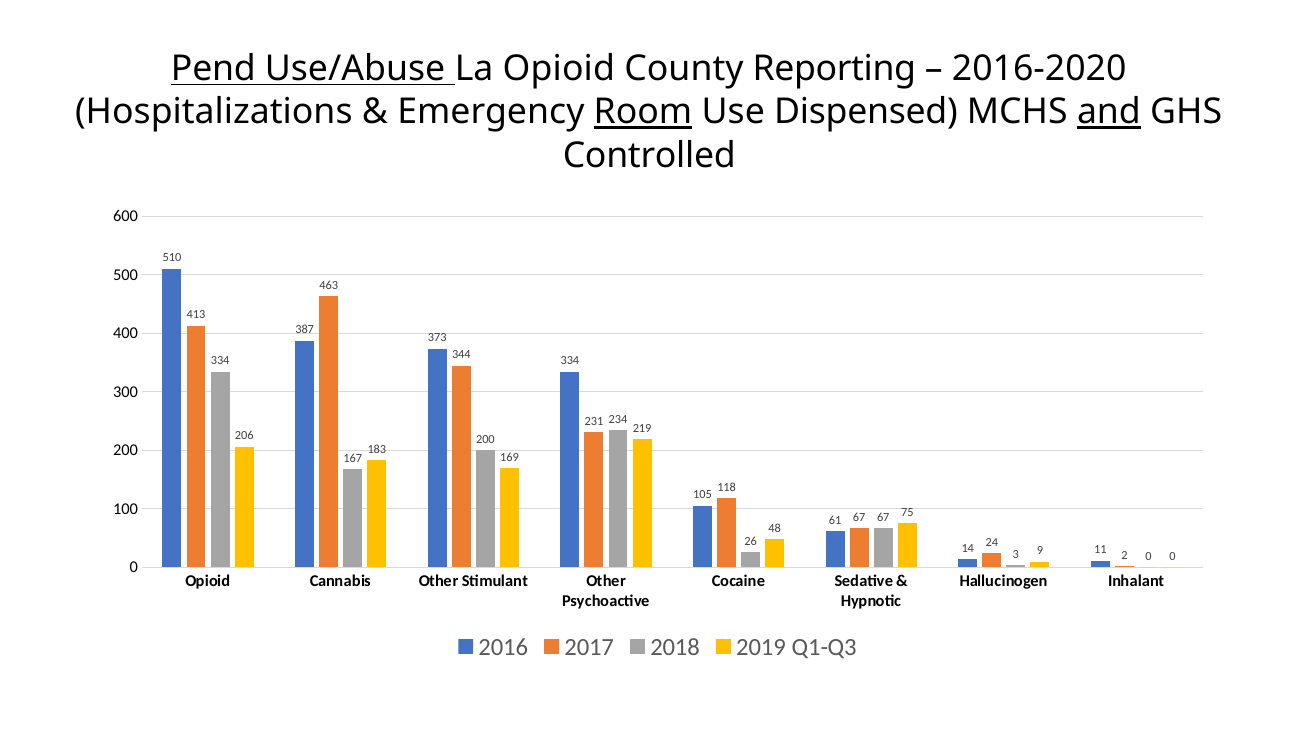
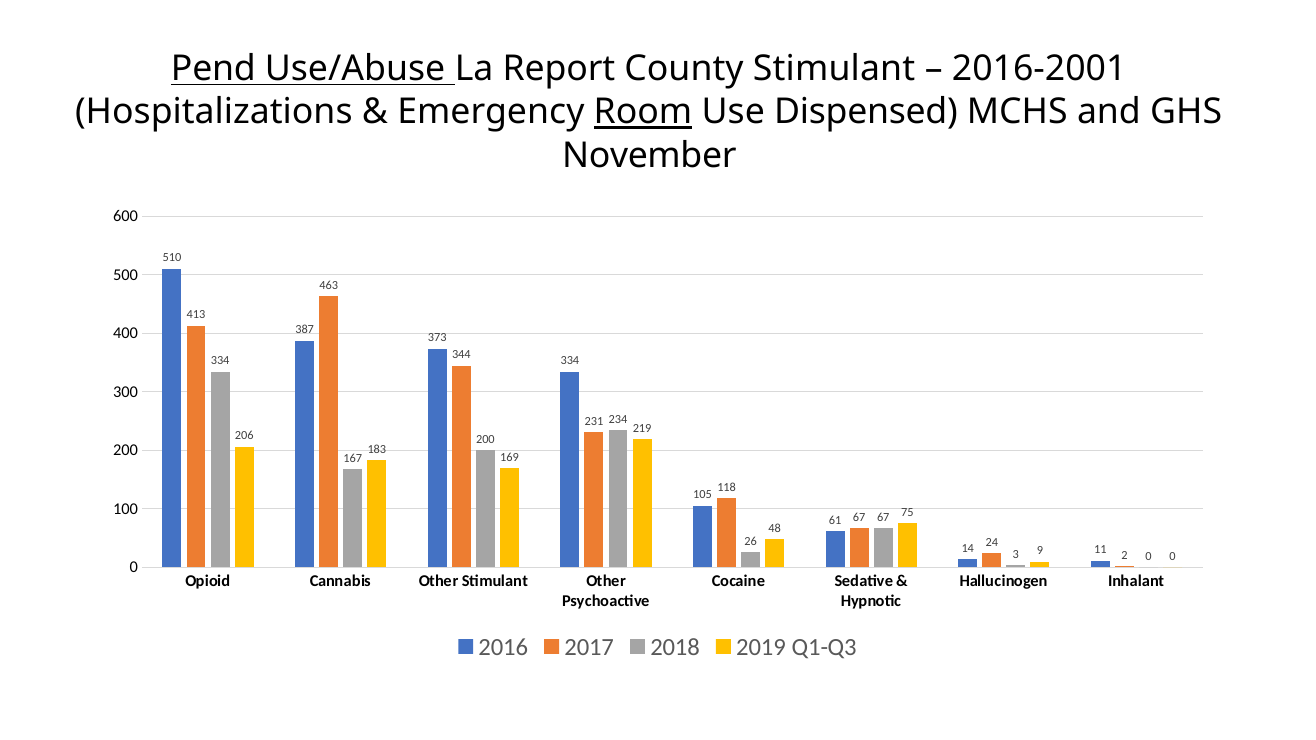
La Opioid: Opioid -> Report (559, 68)
County Reporting: Reporting -> Stimulant (834, 68)
2016-2020: 2016-2020 -> 2016-2001 (1039, 68)
and underline: present -> none (1109, 112)
Controlled: Controlled -> November (649, 156)
